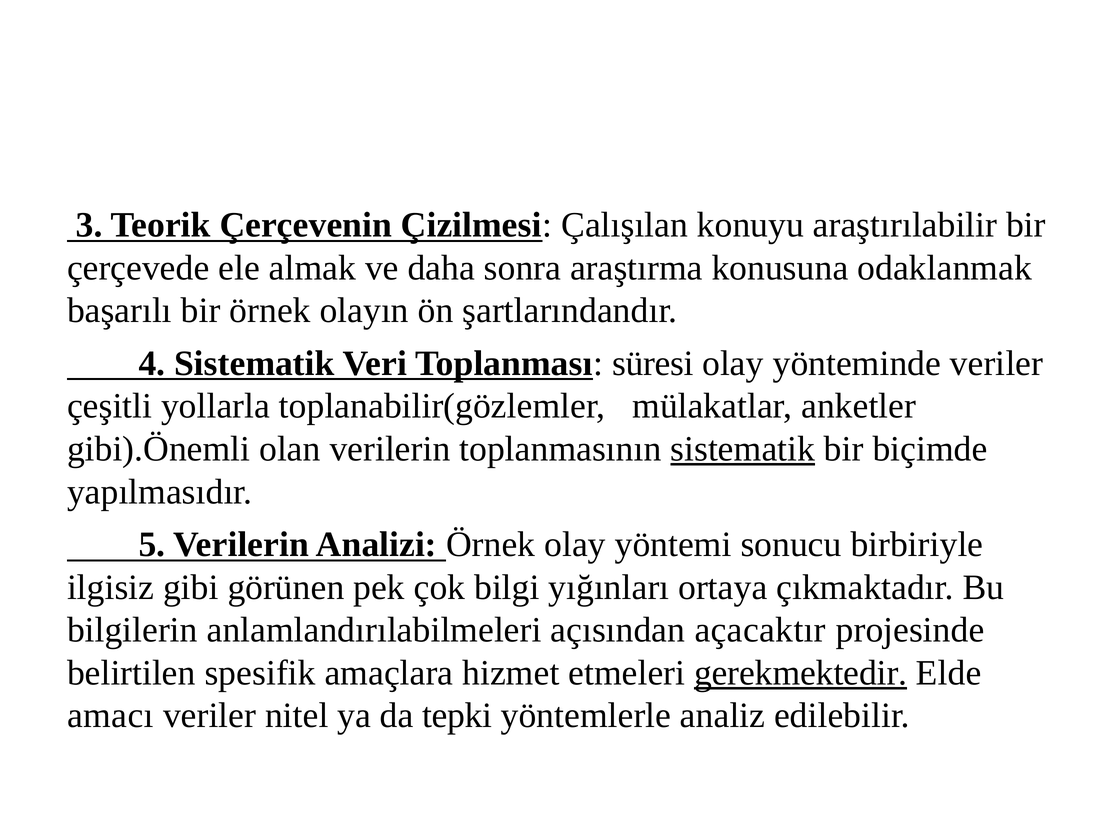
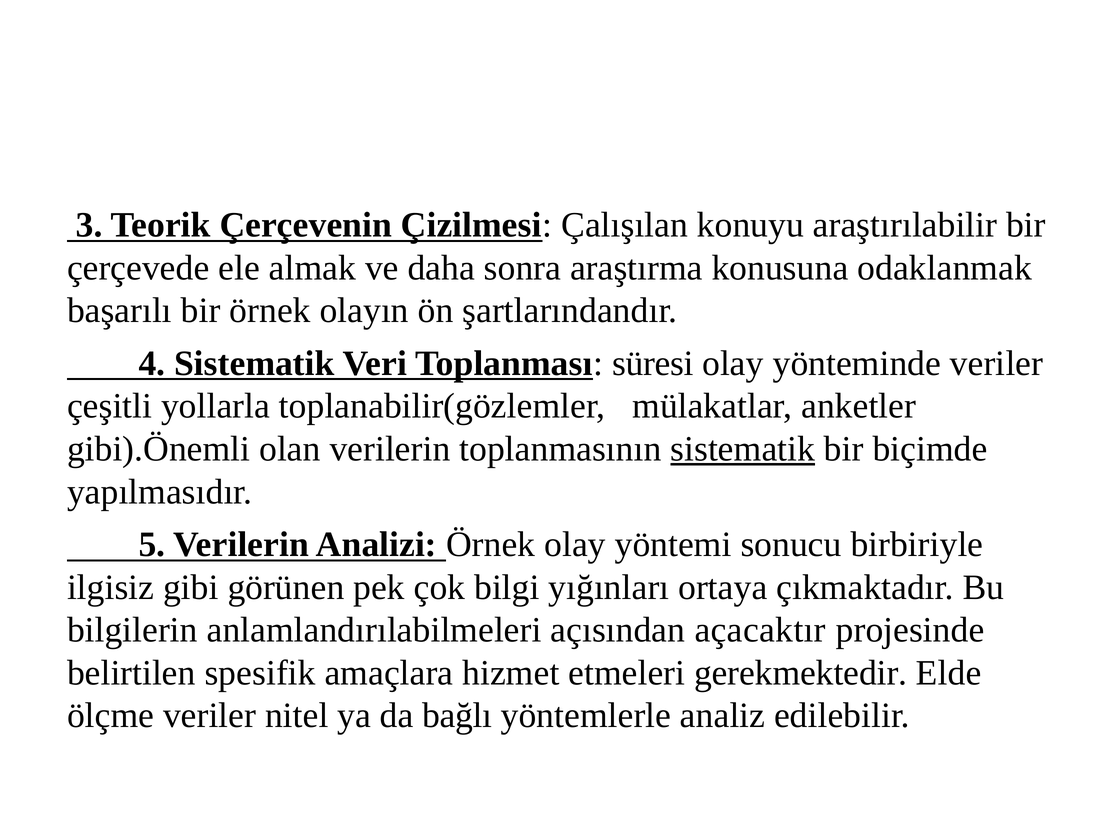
gerekmektedir underline: present -> none (801, 673)
amacı: amacı -> ölçme (111, 716)
tepki: tepki -> bağlı (457, 716)
